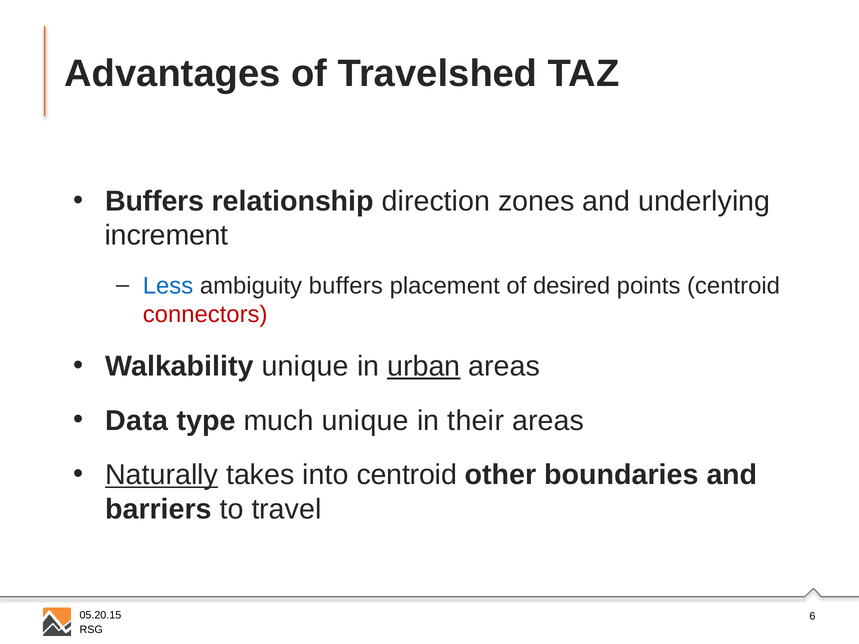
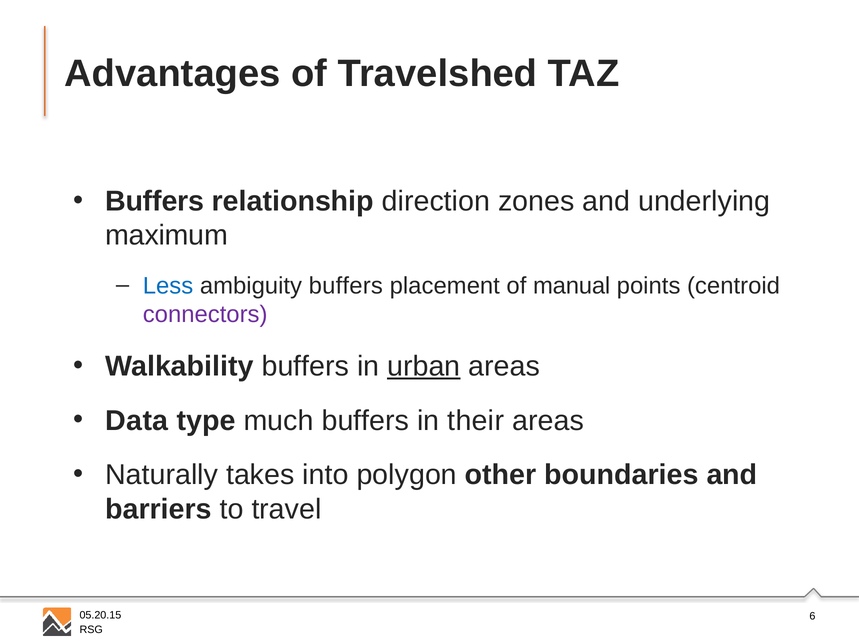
increment: increment -> maximum (167, 236)
desired: desired -> manual (572, 286)
connectors colour: red -> purple (205, 314)
Walkability unique: unique -> buffers (305, 366)
much unique: unique -> buffers (365, 421)
Naturally underline: present -> none (162, 475)
into centroid: centroid -> polygon (407, 475)
